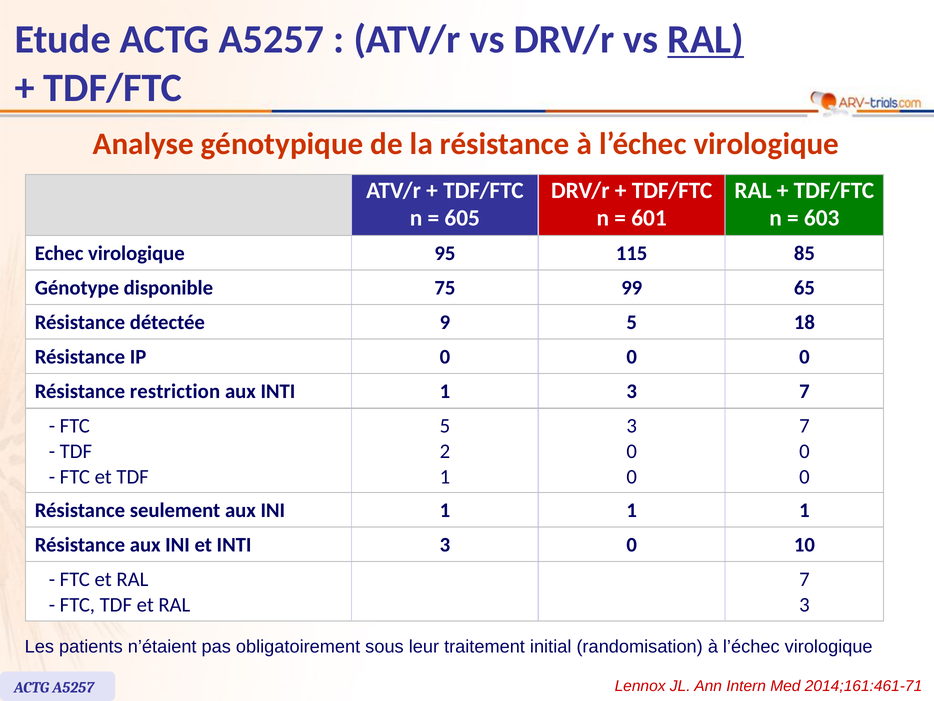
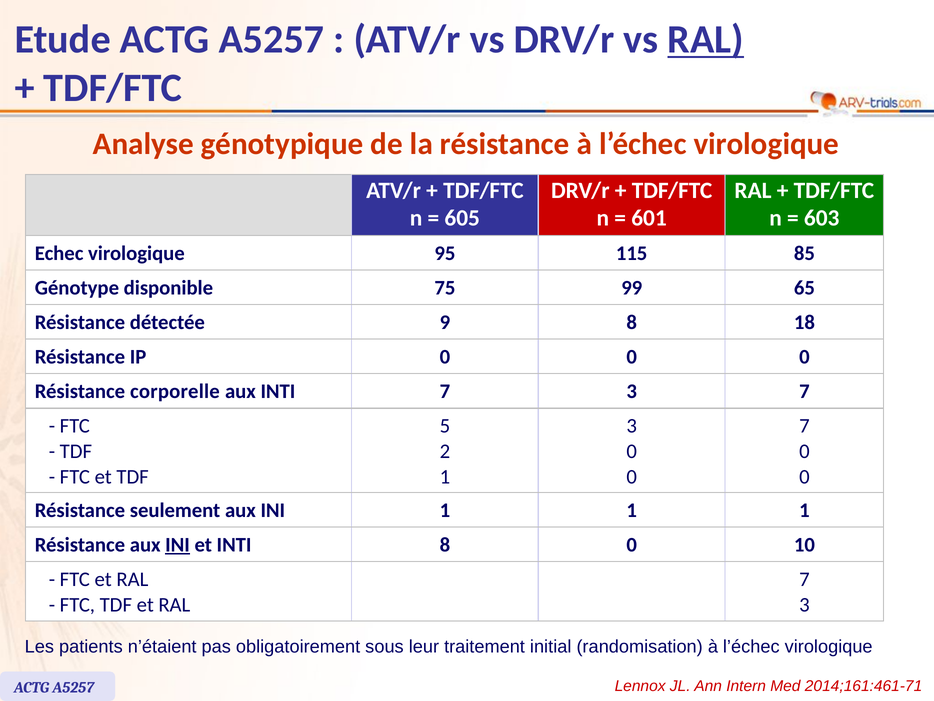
9 5: 5 -> 8 (632, 322)
restriction: restriction -> corporelle (175, 391)
INTI 1: 1 -> 7 (445, 391)
INI underline: none -> present (178, 544)
INTI 3: 3 -> 8 (445, 544)
